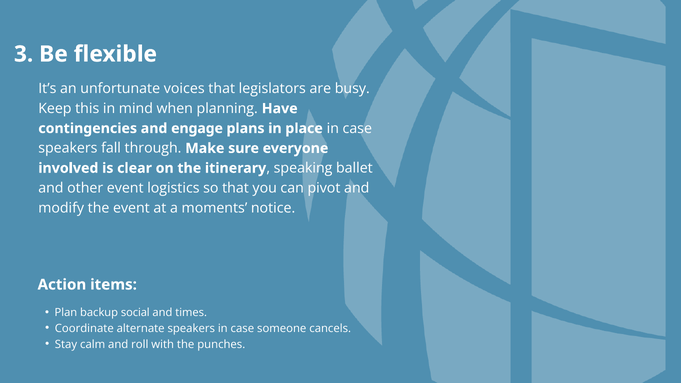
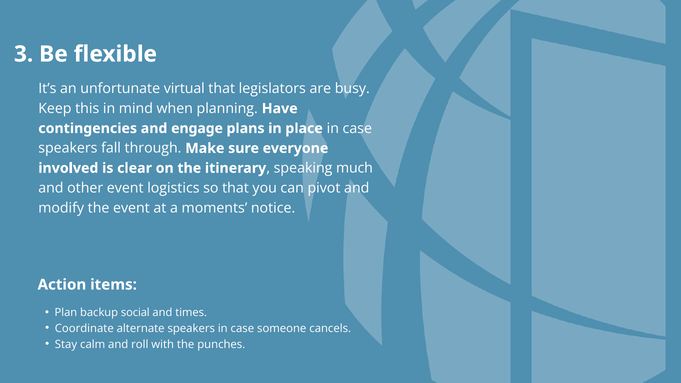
voices: voices -> virtual (184, 89)
ballet: ballet -> much (354, 168)
